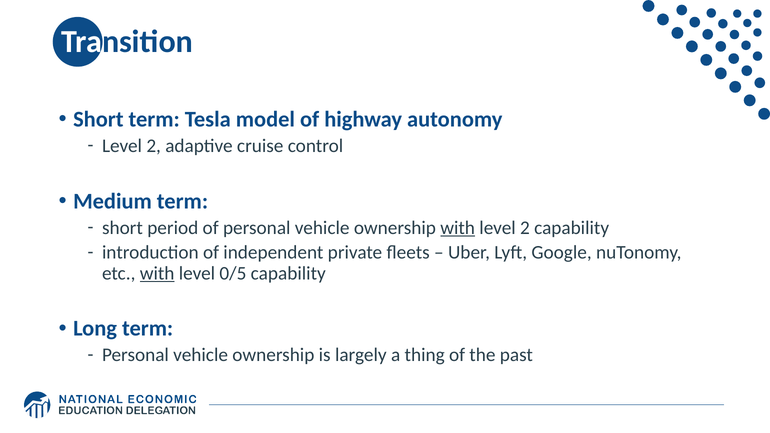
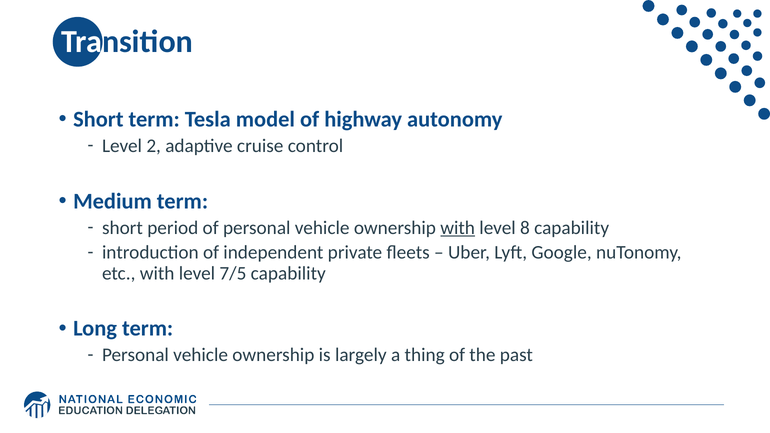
2: 2 -> 8 (525, 228)
with underline: present -> none (157, 273)
0/5: 0/5 -> 7/5 (233, 273)
